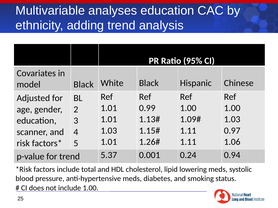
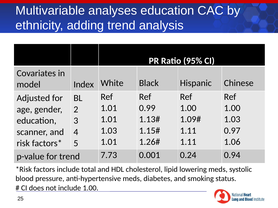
model Black: Black -> Index (84, 85)
5.37: 5.37 -> 7.73 (109, 155)
